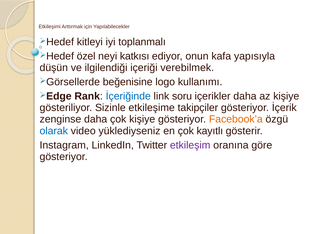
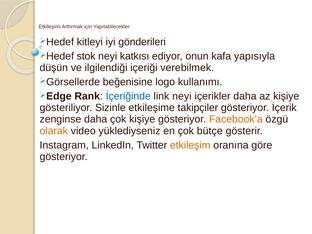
toplanmalı: toplanmalı -> gönderileri (142, 42)
özel: özel -> stok (86, 56)
link soru: soru -> neyi (182, 96)
olarak colour: blue -> orange (54, 131)
kayıtlı: kayıtlı -> bütçe (210, 131)
etkileşim colour: purple -> orange (190, 145)
